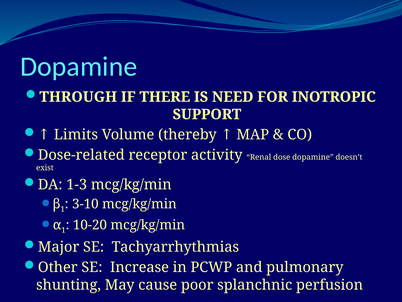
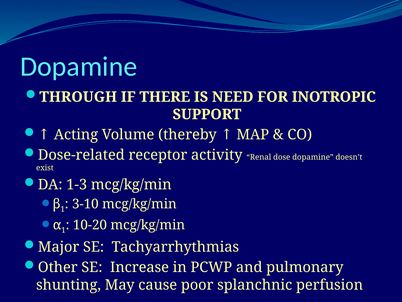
Limits: Limits -> Acting (76, 135)
